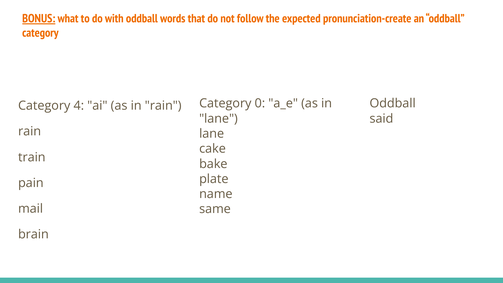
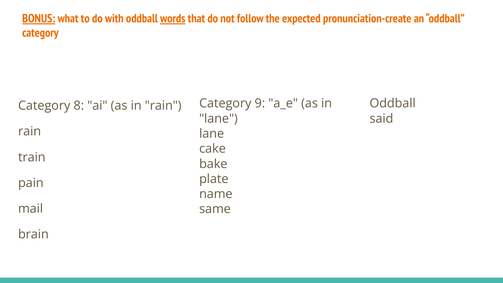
words underline: none -> present (173, 19)
0: 0 -> 9 (260, 103)
4: 4 -> 8 (79, 106)
